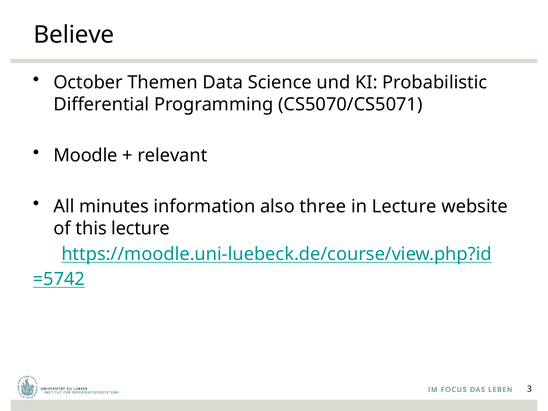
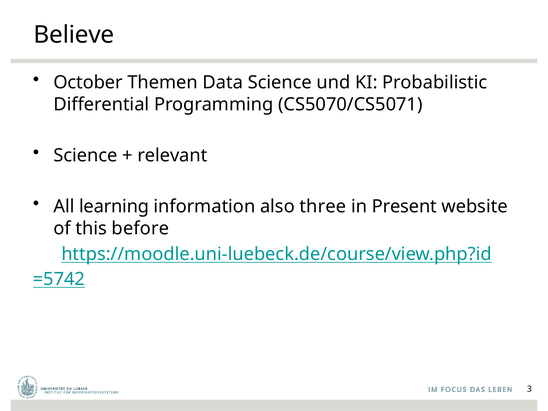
Moodle: Moodle -> Science (85, 155)
minutes: minutes -> learning (114, 207)
in Lecture: Lecture -> Present (404, 207)
this lecture: lecture -> before (140, 228)
